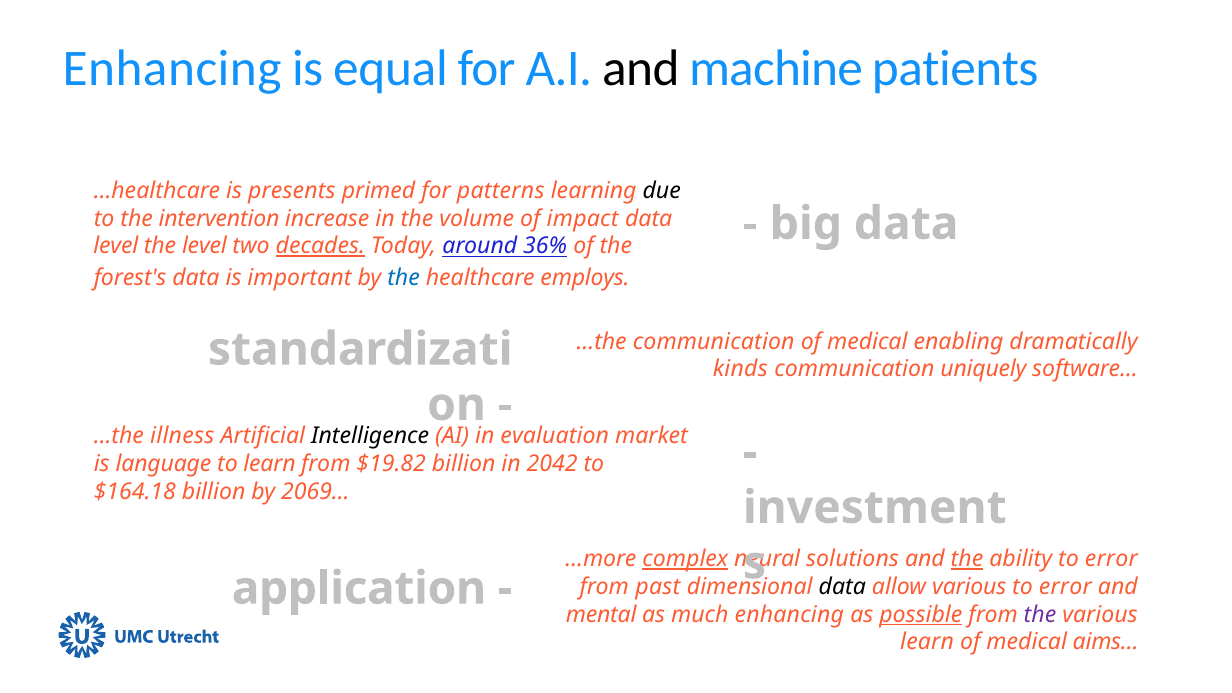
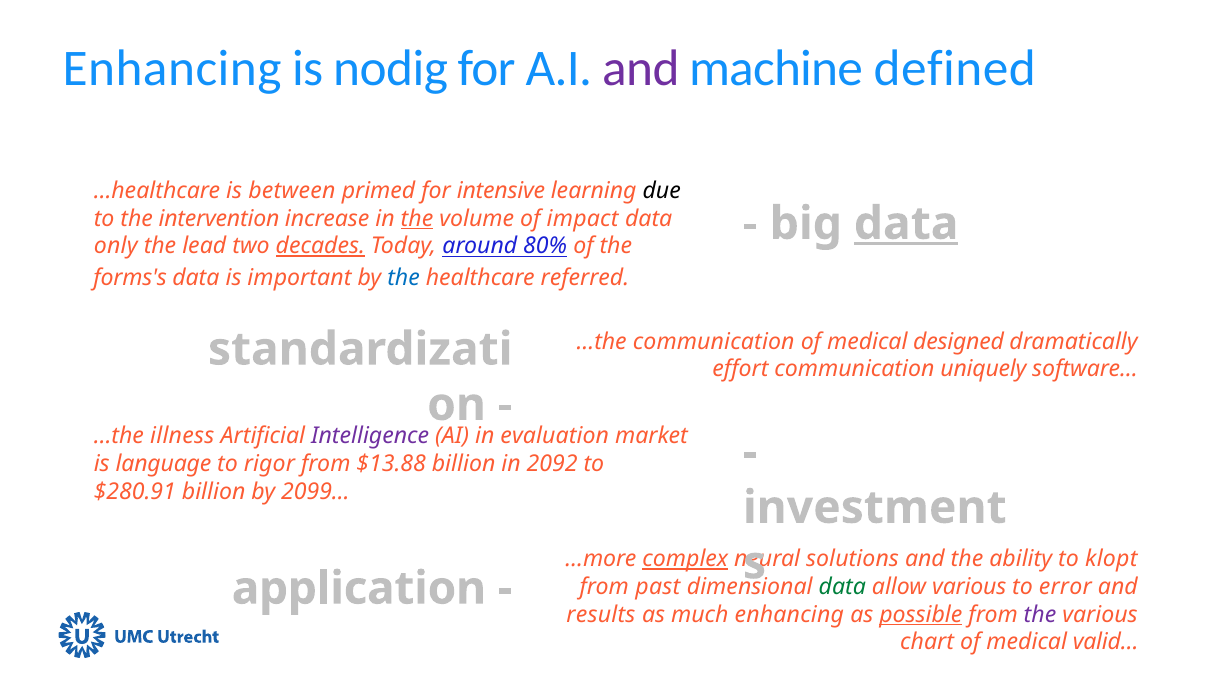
equal: equal -> nodig (391, 69)
and colour: black -> purple (641, 69)
patients: patients -> defined (955, 69)
presents: presents -> between (292, 191)
patterns: patterns -> intensive (501, 191)
the underline: none -> present (417, 219)
data underline: none -> present (906, 224)
level: level -> only (116, 246)
the level: level -> lead (204, 246)
36%: 36% -> 80% (545, 246)
forest's: forest's -> forms's (130, 278)
employs: employs -> referred (585, 278)
enabling: enabling -> designed (959, 341)
kinds: kinds -> effort (740, 369)
Intelligence colour: black -> purple (370, 436)
to learn: learn -> rigor (269, 464)
$19.82: $19.82 -> $13.88 (391, 464)
2042: 2042 -> 2092 (552, 464)
$164.18: $164.18 -> $280.91 (135, 491)
2069…: 2069… -> 2099… (315, 491)
the underline: present -> none (967, 559)
ability to error: error -> klopt (1111, 559)
data colour: black -> green (842, 587)
mental: mental -> results (601, 615)
learn: learn -> chart (927, 642)
aims…: aims… -> valid… (1106, 642)
